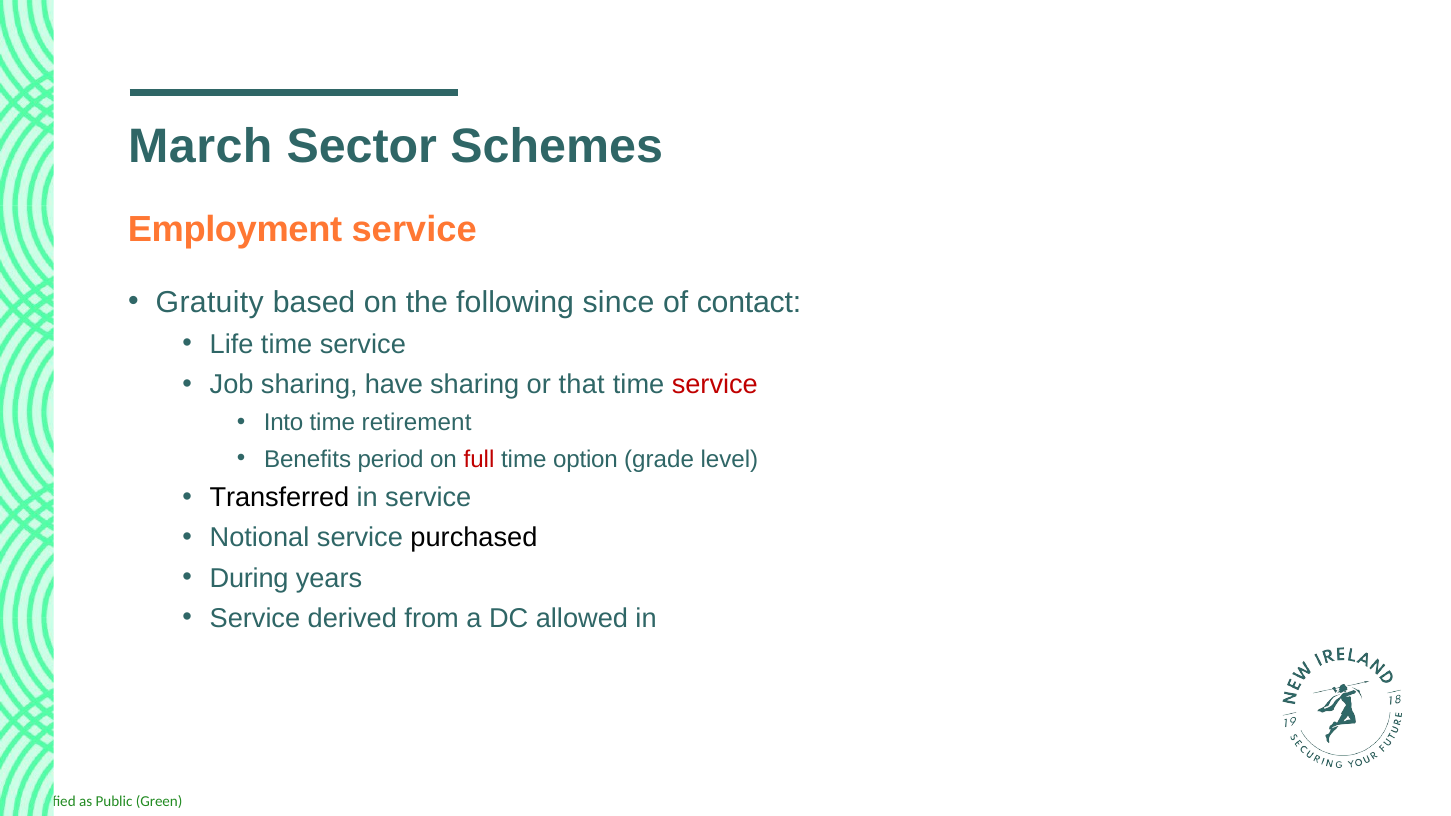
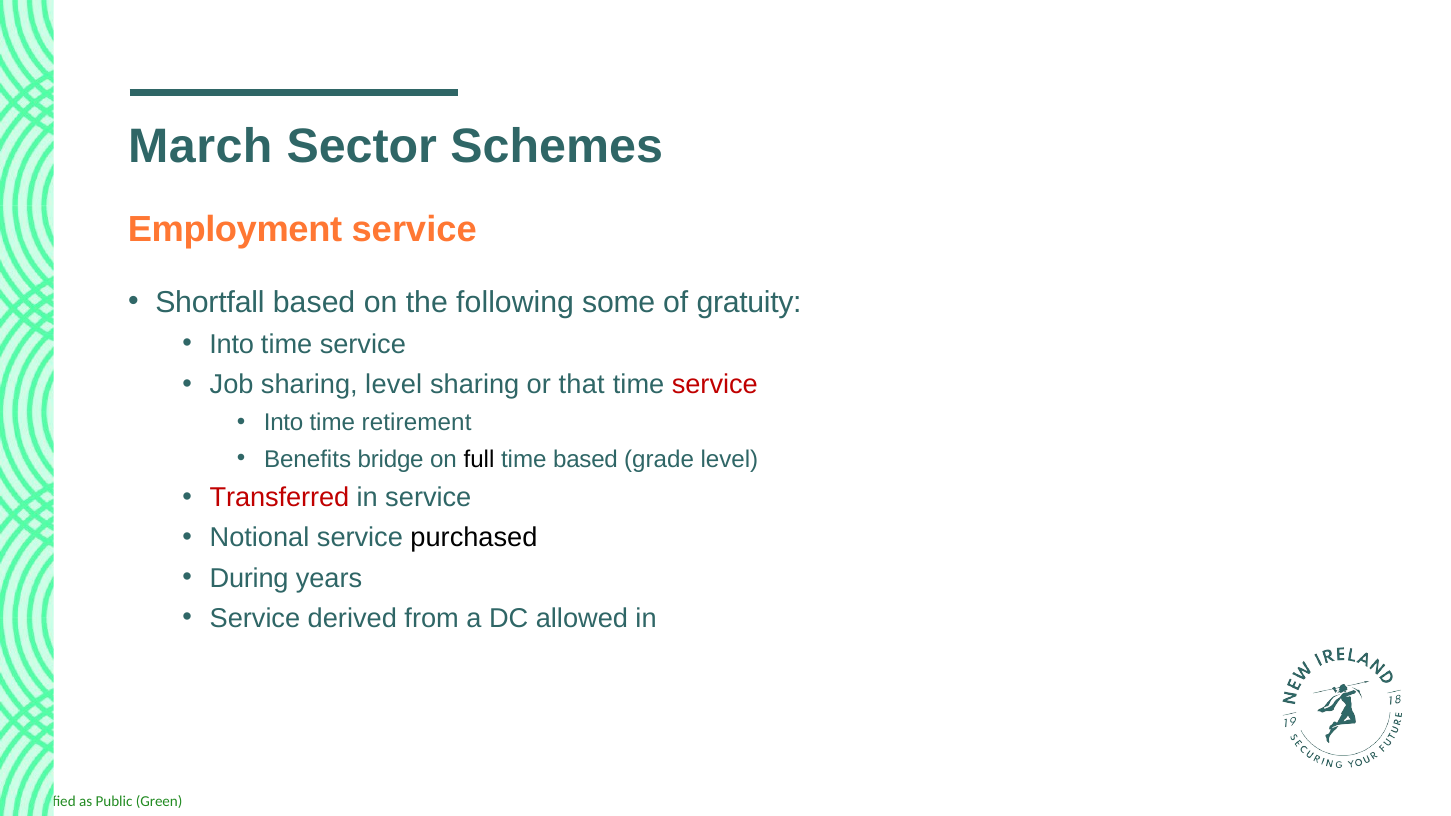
Gratuity: Gratuity -> Shortfall (210, 303)
since: since -> some (619, 303)
contact: contact -> gratuity (749, 303)
Life: Life -> Into (232, 344)
sharing have: have -> level (394, 385)
period: period -> bridge (391, 459)
full colour: red -> black (479, 459)
time option: option -> based (586, 459)
Transferred colour: black -> red (279, 498)
